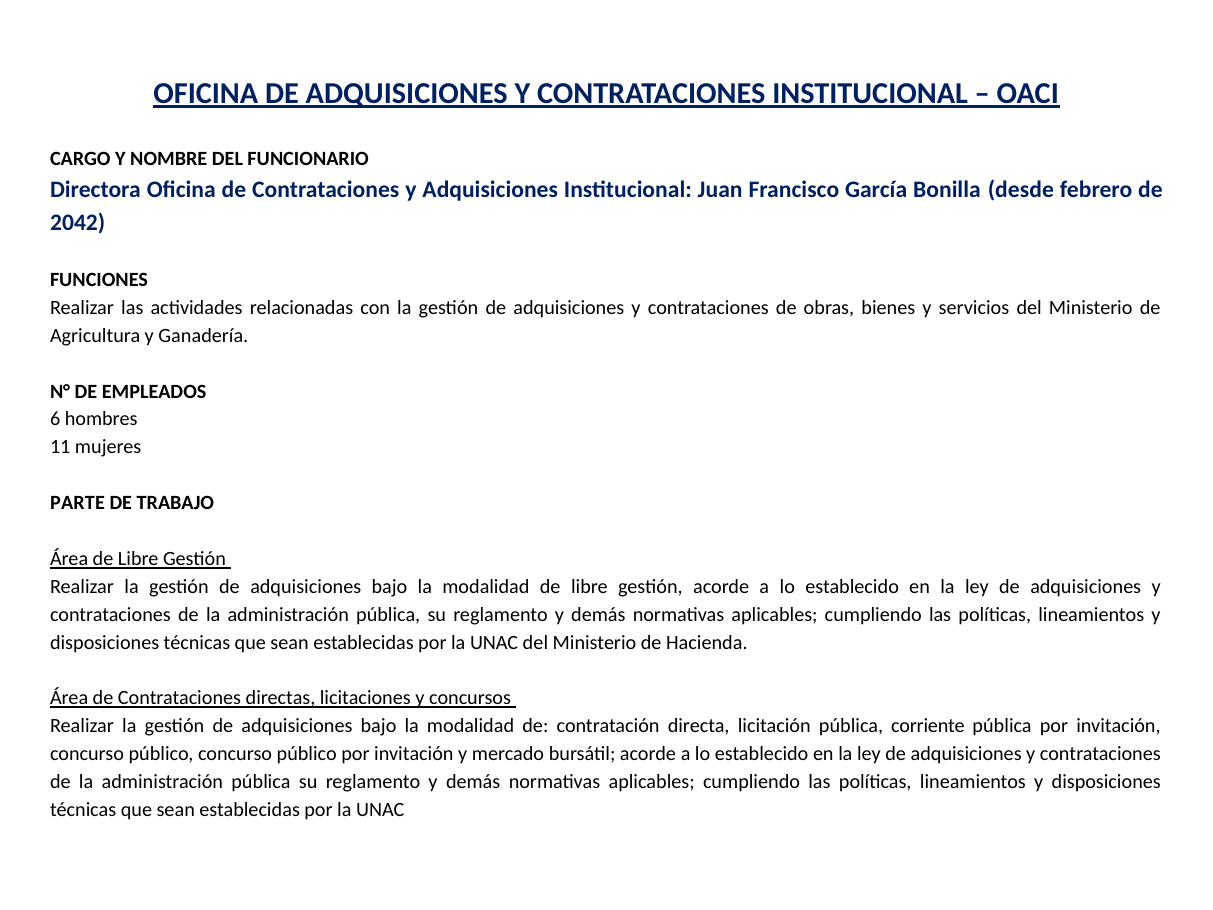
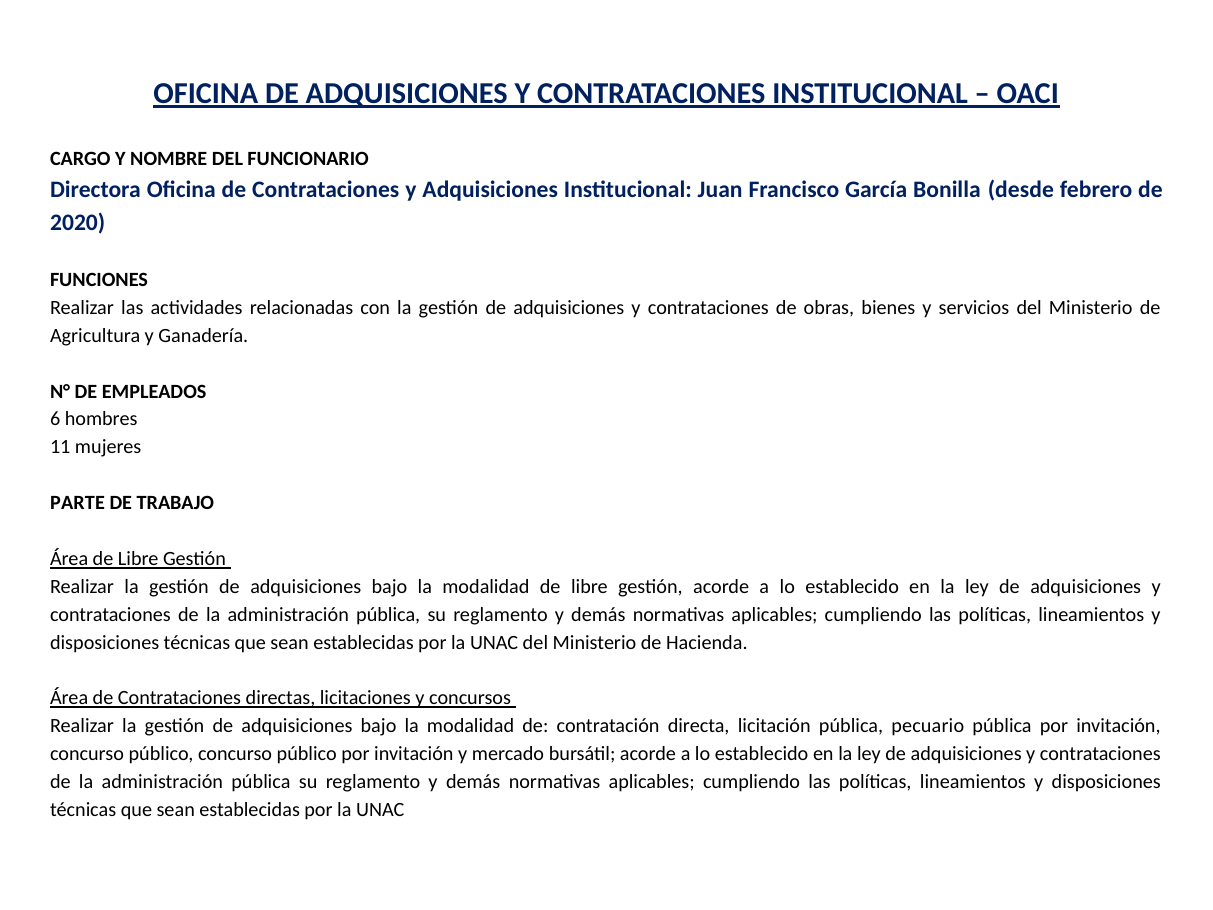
2042: 2042 -> 2020 (78, 222)
corriente: corriente -> pecuario (928, 726)
